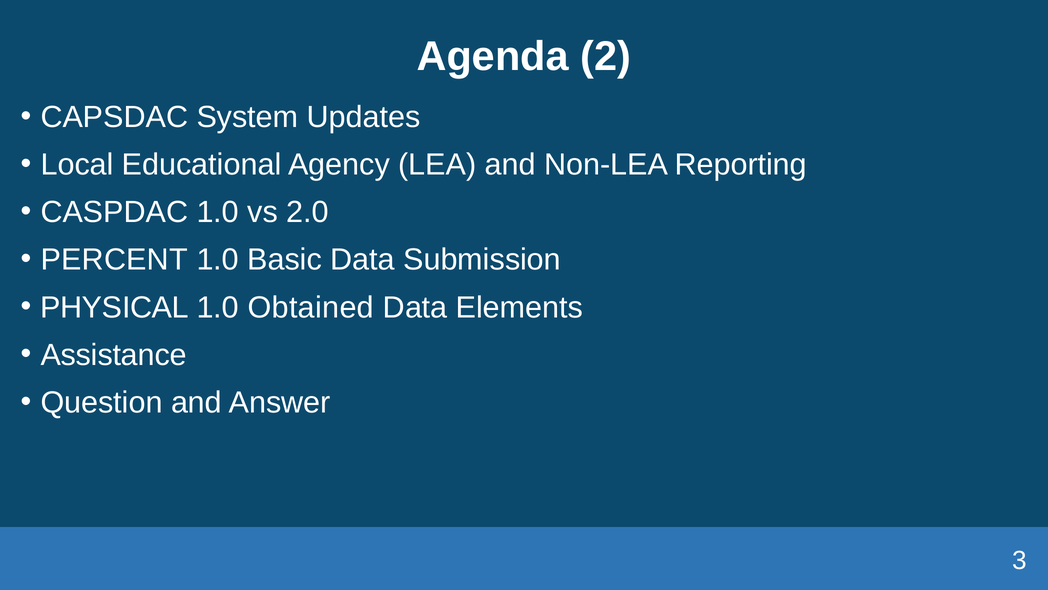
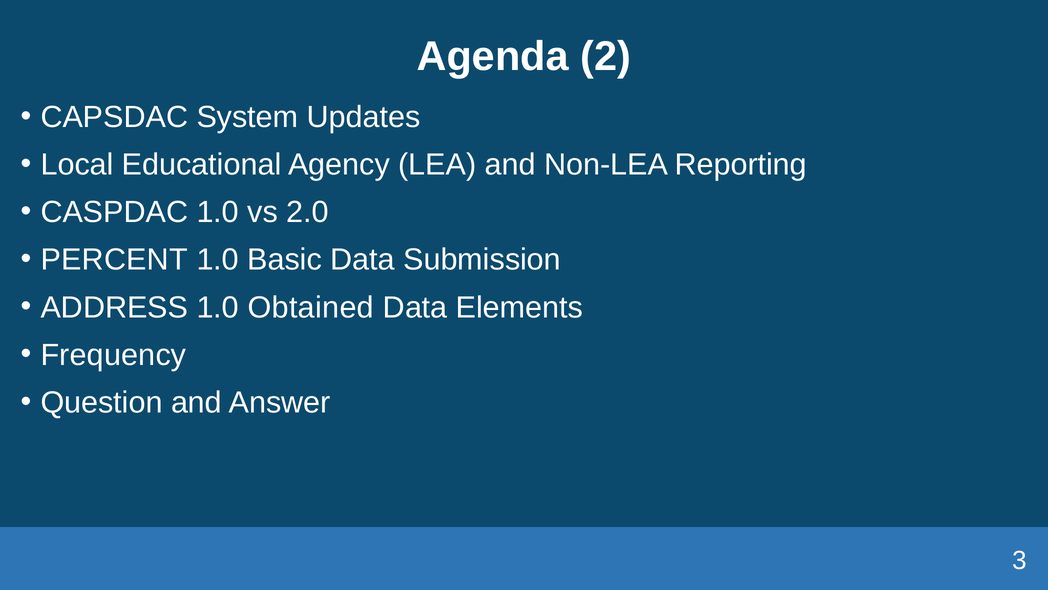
PHYSICAL: PHYSICAL -> ADDRESS (114, 307)
Assistance: Assistance -> Frequency (113, 355)
